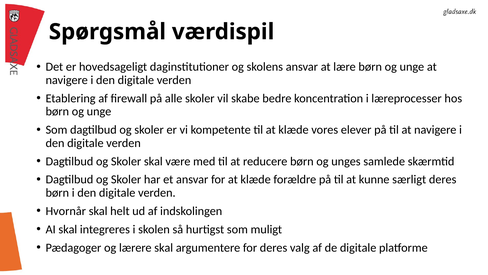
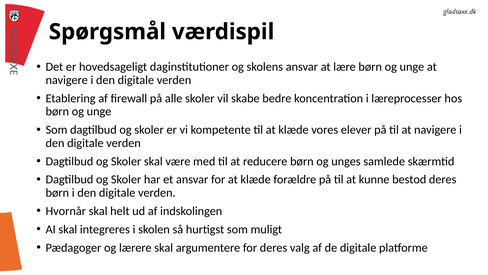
særligt: særligt -> bestod (409, 179)
